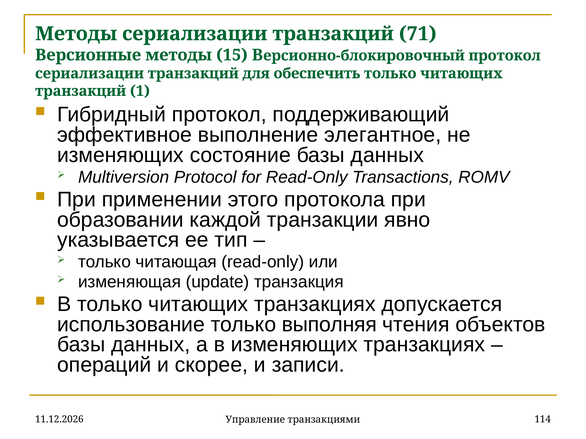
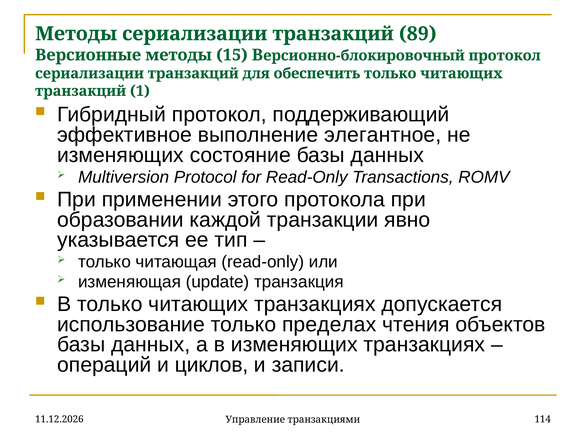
71: 71 -> 89 (418, 34)
выполняя: выполняя -> пределах (329, 325)
скорее: скорее -> циклов (212, 365)
